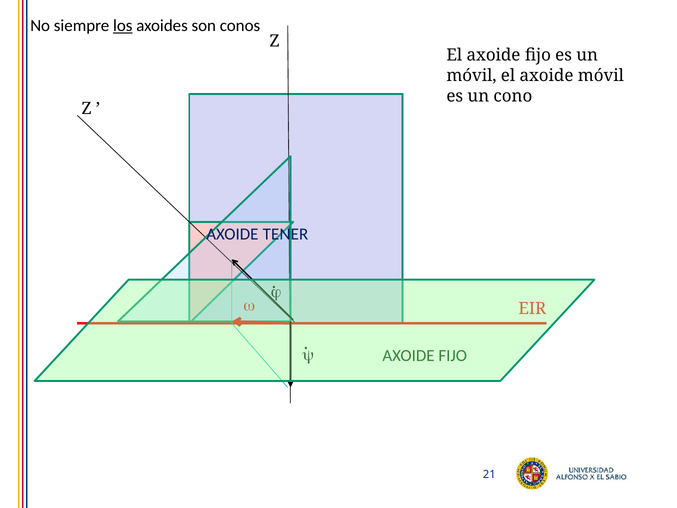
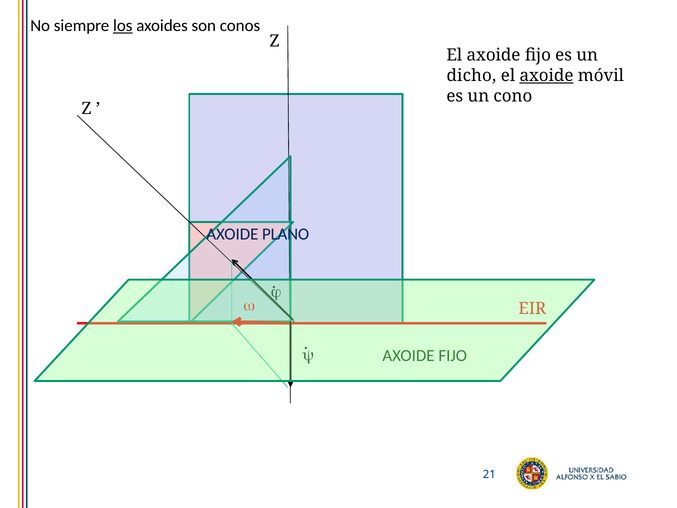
móvil: móvil -> dicho (471, 76)
axoide underline: none -> present (546, 76)
TENER: TENER -> PLANO (286, 234)
